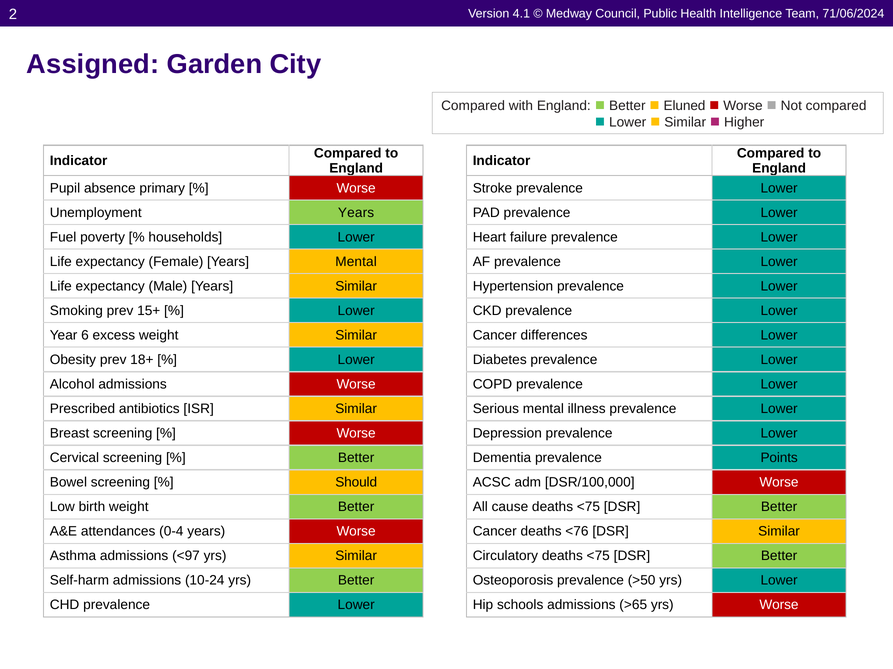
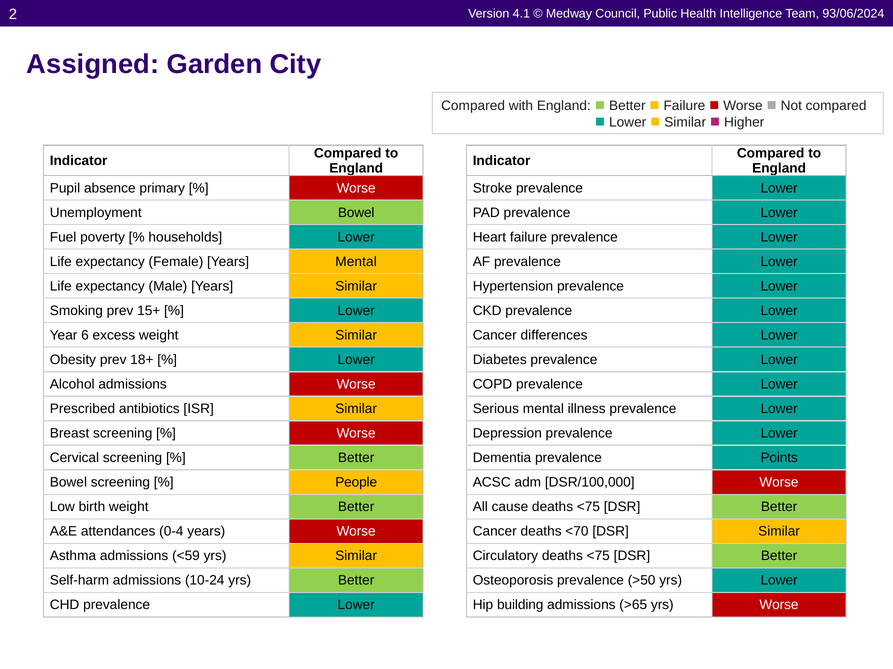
71/06/2024: 71/06/2024 -> 93/06/2024 (853, 13)
Eluned: Eluned -> Failure (684, 106)
Unemployment Years: Years -> Bowel (356, 213)
Should: Should -> People (356, 483)
<76: <76 -> <70 (577, 532)
<97: <97 -> <59 (186, 556)
schools: schools -> building (520, 606)
